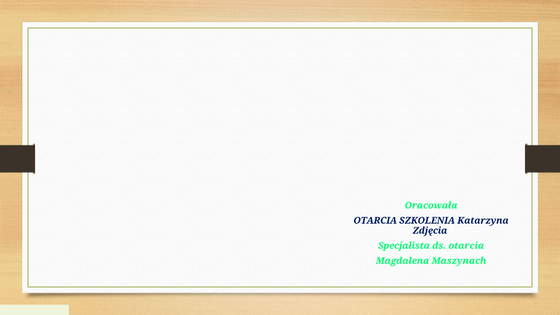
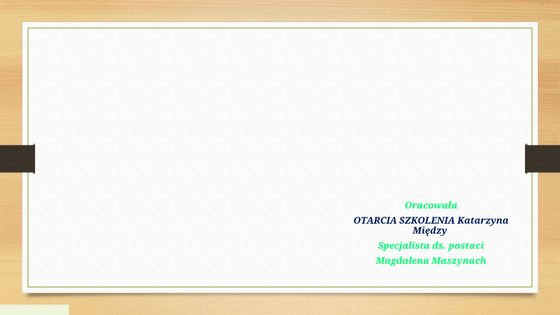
Zdjęcia: Zdjęcia -> Między (430, 231)
ds otarcia: otarcia -> postaci (466, 246)
